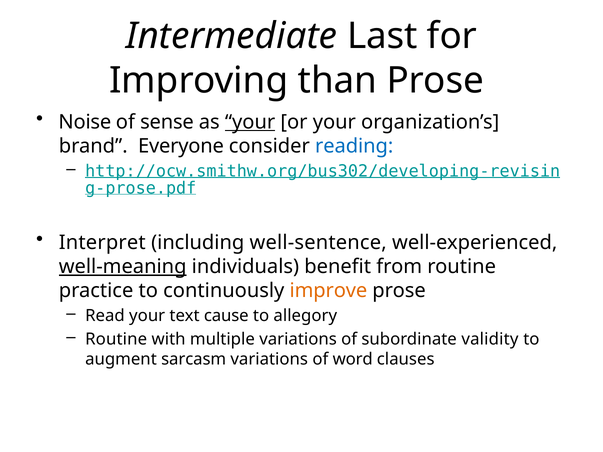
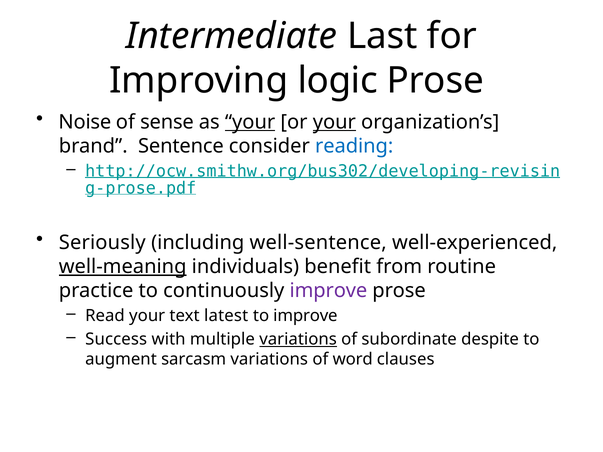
than: than -> logic (338, 80)
your underline: none -> present (334, 122)
Everyone: Everyone -> Sentence (181, 146)
Interpret: Interpret -> Seriously (102, 243)
improve colour: orange -> purple (328, 291)
cause: cause -> latest (226, 316)
to allegory: allegory -> improve (305, 316)
Routine: Routine -> Success (116, 340)
variations underline: none -> present (298, 340)
validity: validity -> despite (490, 340)
